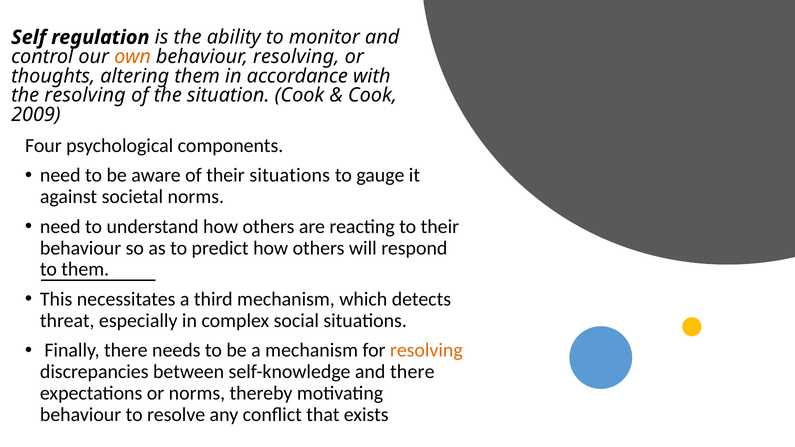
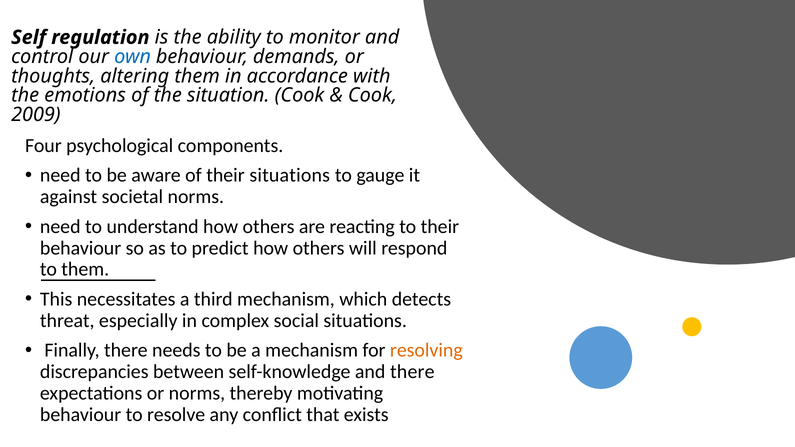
own colour: orange -> blue (133, 57)
behaviour resolving: resolving -> demands (296, 57)
the resolving: resolving -> emotions (85, 95)
